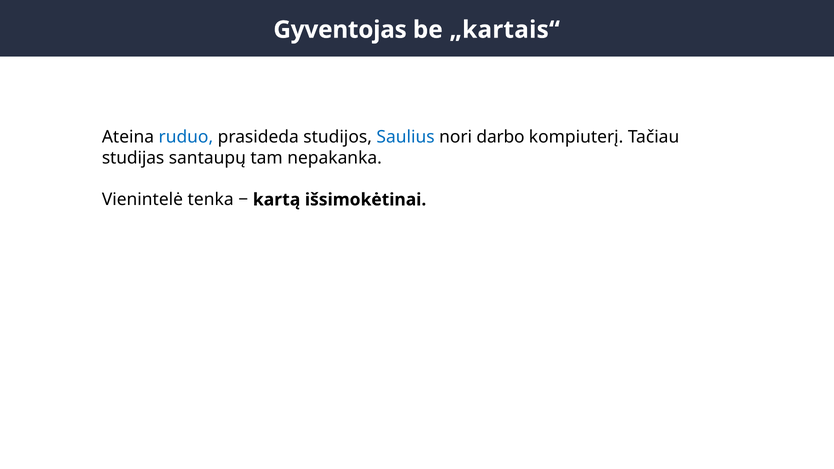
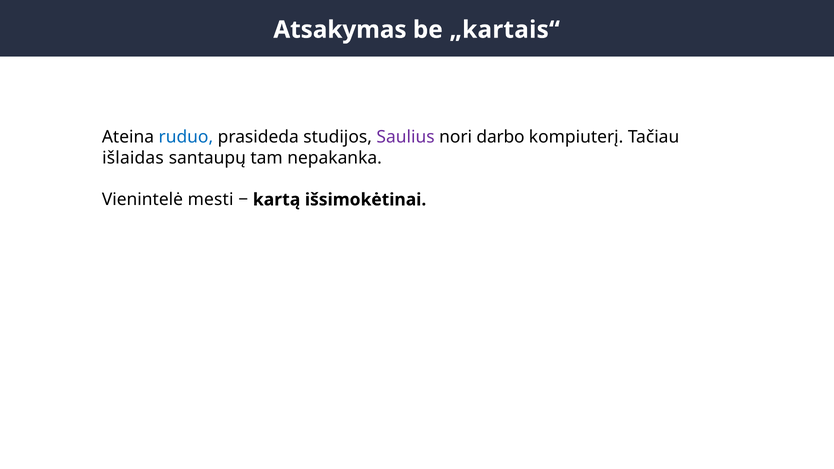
Gyventojas: Gyventojas -> Atsakymas (340, 30)
Saulius colour: blue -> purple (406, 137)
studijas: studijas -> išlaidas (133, 158)
tenka: tenka -> mesti (211, 200)
